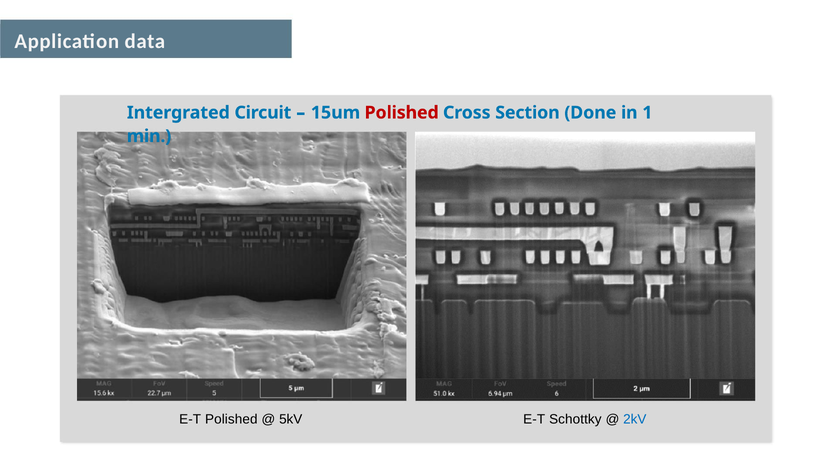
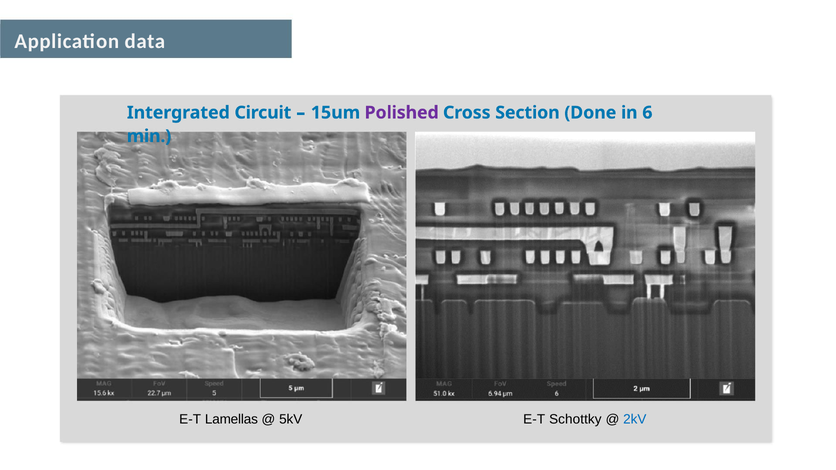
Polished colour: red -> purple (402, 113)
1: 1 -> 6 (647, 113)
E-T Polished: Polished -> Lamellas (231, 420)
